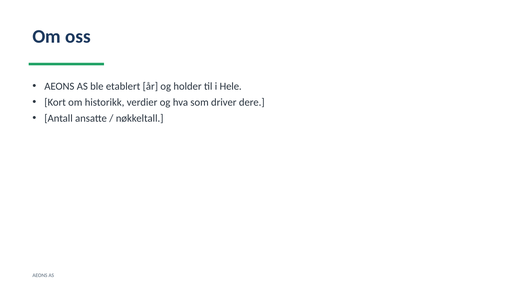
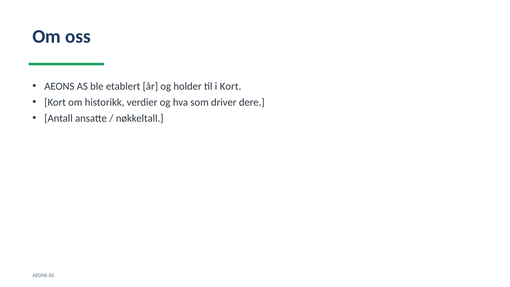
i Hele: Hele -> Kort (231, 86)
